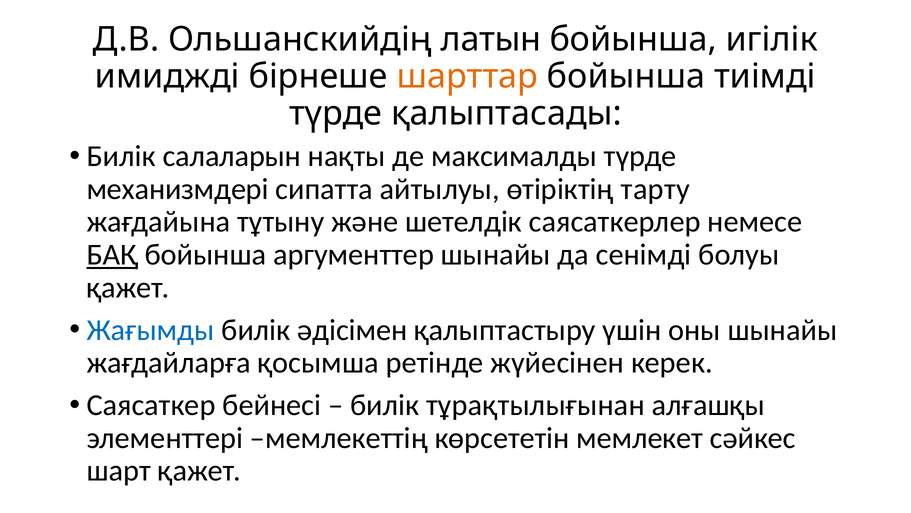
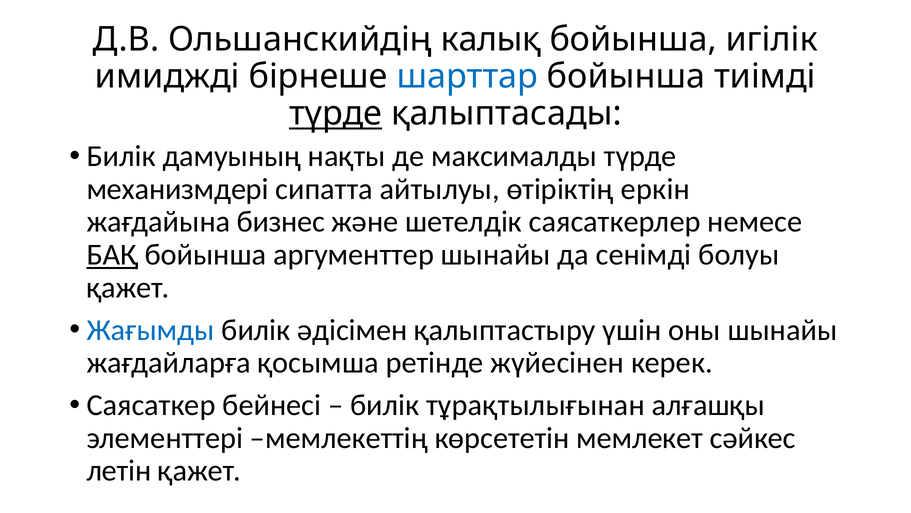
латын: латын -> калық (491, 40)
шарттар colour: orange -> blue (467, 77)
түрде underline: none -> present (336, 113)
салаларын: салаларын -> дамуының (232, 156)
тарту: тарту -> еркін (655, 189)
тұтыну: тұтыну -> бизнес (281, 222)
шарт: шарт -> летін (119, 470)
